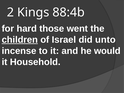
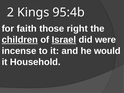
88:4b: 88:4b -> 95:4b (69, 12)
hard: hard -> faith (27, 29)
went: went -> right (77, 29)
Israel underline: none -> present (64, 40)
unto: unto -> were (105, 40)
